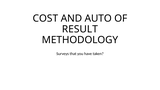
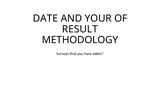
COST: COST -> DATE (45, 18)
AUTO: AUTO -> YOUR (98, 18)
